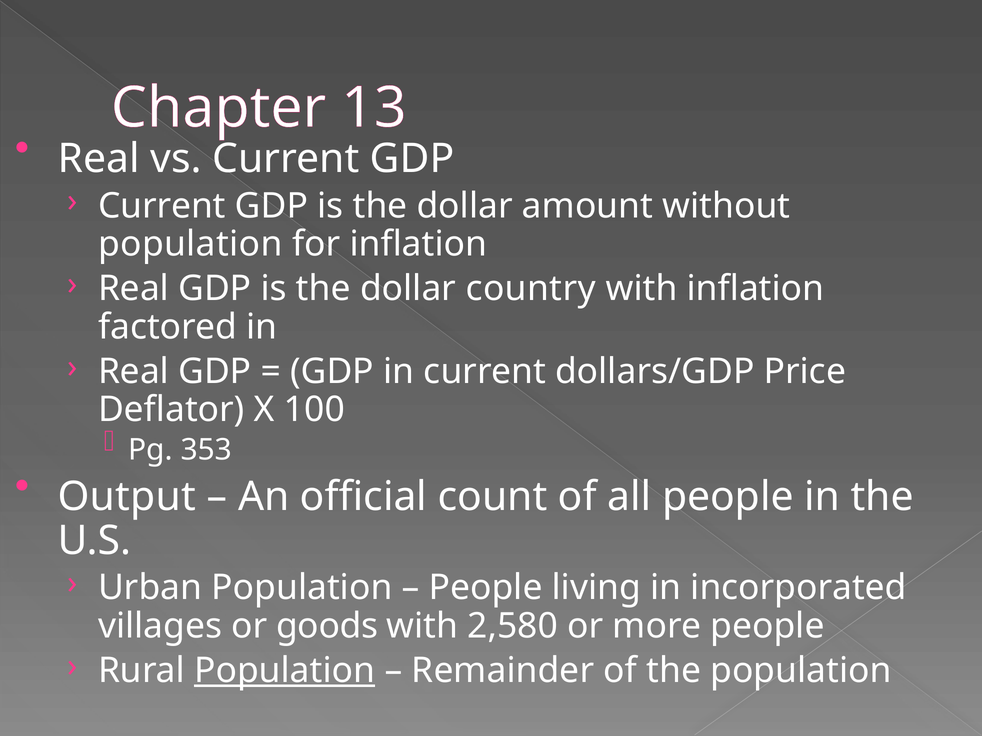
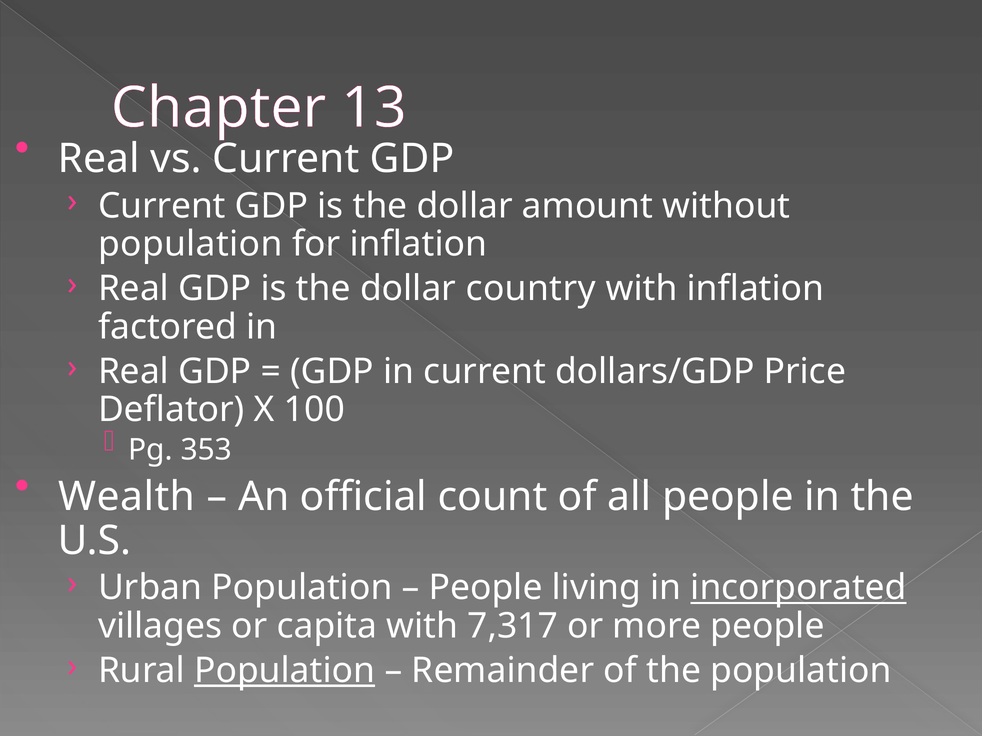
Output: Output -> Wealth (127, 497)
incorporated underline: none -> present (798, 588)
goods: goods -> capita (327, 626)
2,580: 2,580 -> 7,317 (513, 626)
